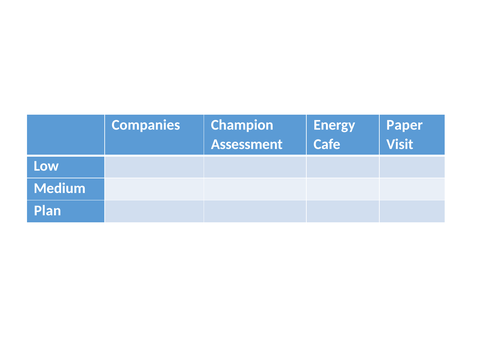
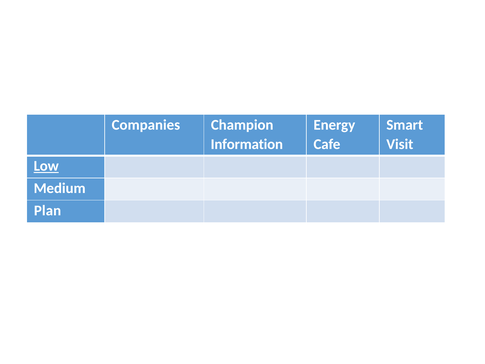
Paper: Paper -> Smart (405, 125)
Assessment: Assessment -> Information (247, 144)
Low underline: none -> present (46, 166)
